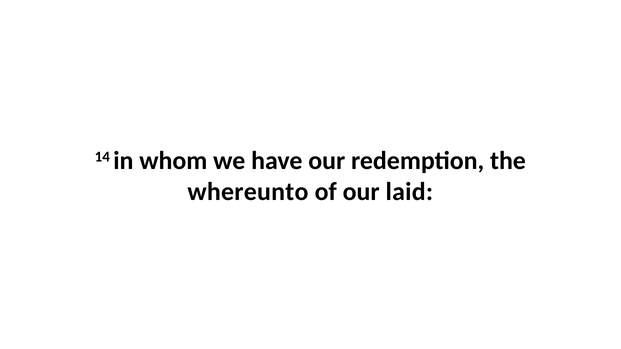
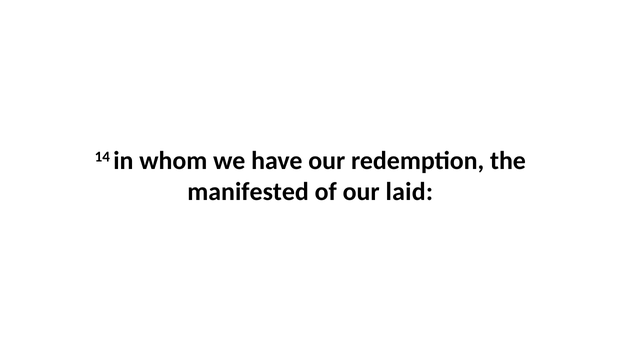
whereunto: whereunto -> manifested (248, 192)
